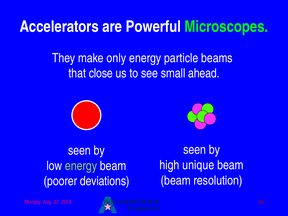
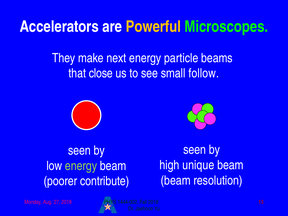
Powerful colour: white -> yellow (153, 27)
only: only -> next (116, 58)
ahead: ahead -> follow (204, 73)
deviations: deviations -> contribute (105, 181)
